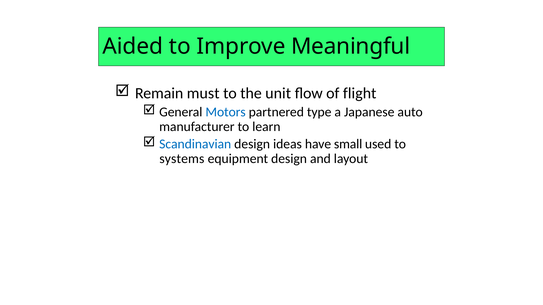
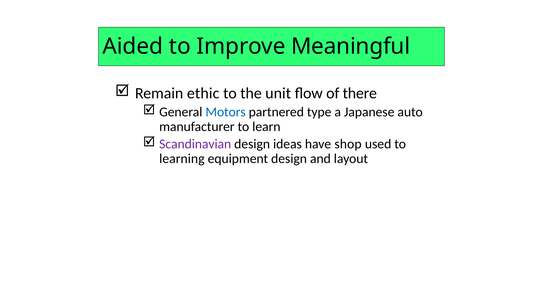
must: must -> ethic (203, 93)
flight: flight -> there (360, 93)
Scandinavian colour: blue -> purple (195, 144)
small: small -> shop (348, 144)
systems: systems -> learning (182, 159)
